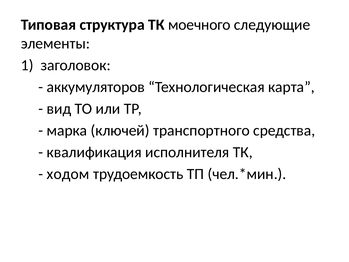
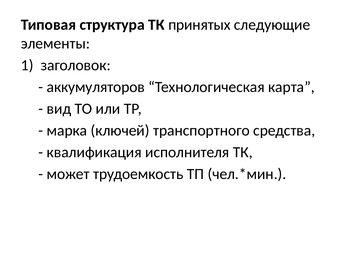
моечного: моечного -> принятых (199, 25)
ходом: ходом -> может (68, 174)
